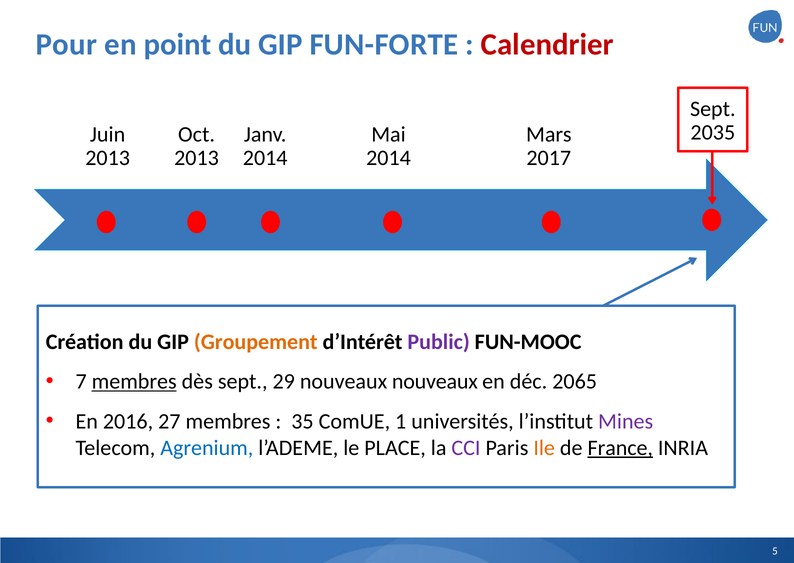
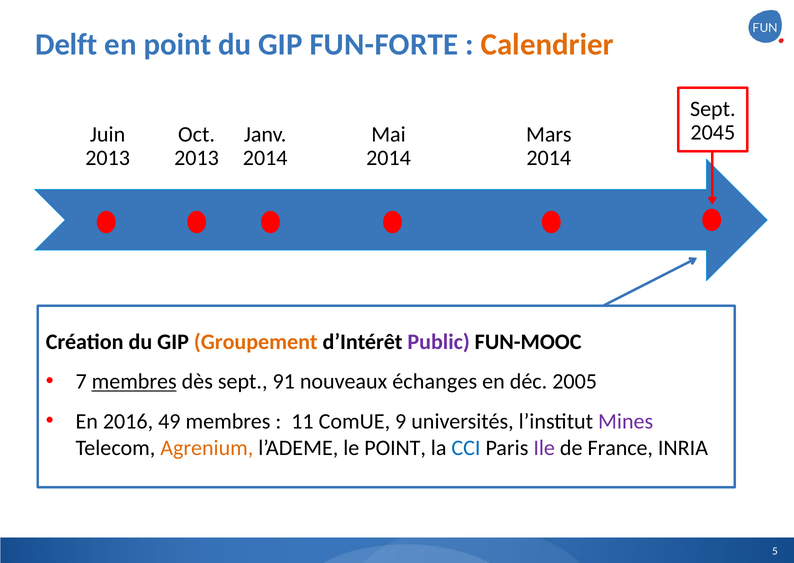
Pour: Pour -> Delft (66, 44)
Calendrier colour: red -> orange (547, 44)
2035: 2035 -> 2045 (713, 133)
2017: 2017 -> 2014 (549, 158)
29: 29 -> 91 (284, 381)
nouveaux nouveaux: nouveaux -> échanges (435, 381)
2065: 2065 -> 2005 (575, 381)
27: 27 -> 49 (169, 421)
35: 35 -> 11 (302, 421)
1: 1 -> 9 (401, 421)
Agrenium colour: blue -> orange (207, 447)
le PLACE: PLACE -> POINT (395, 447)
CCI colour: purple -> blue (466, 447)
Ile colour: orange -> purple (544, 447)
France underline: present -> none (620, 447)
